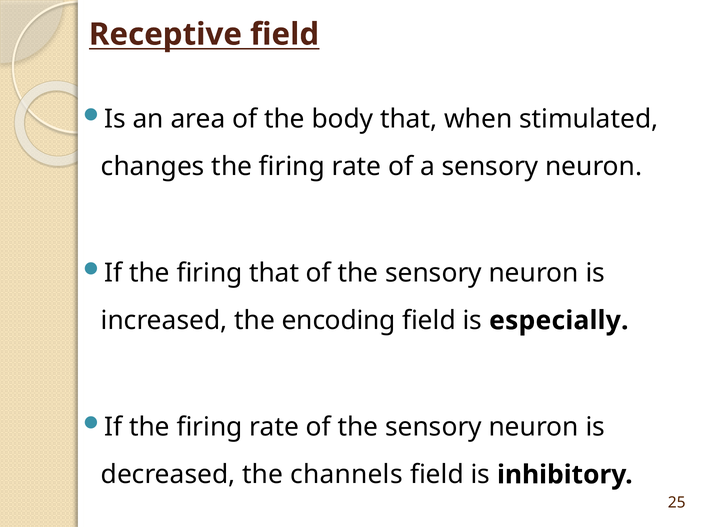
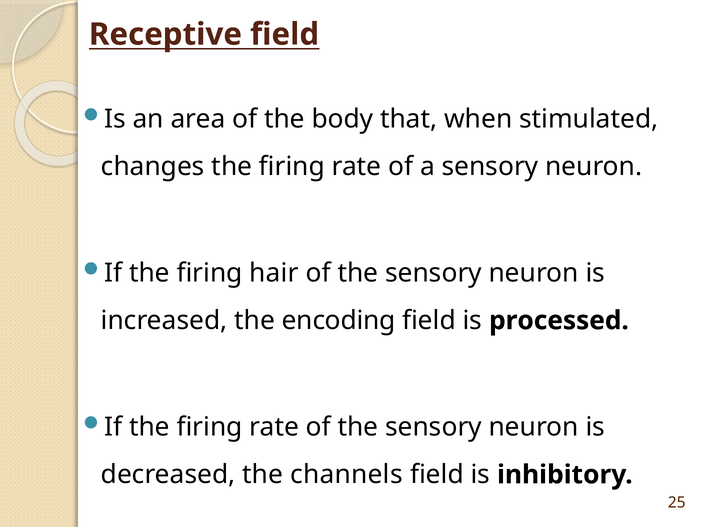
firing that: that -> hair (274, 273)
especially: especially -> processed (559, 321)
